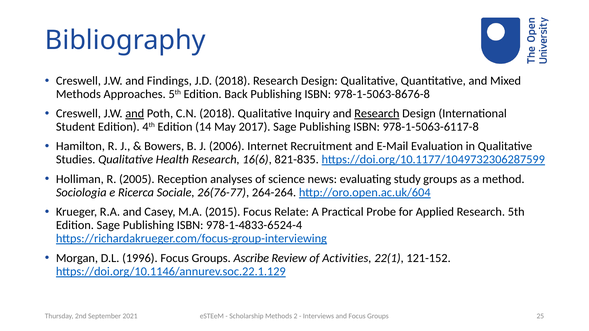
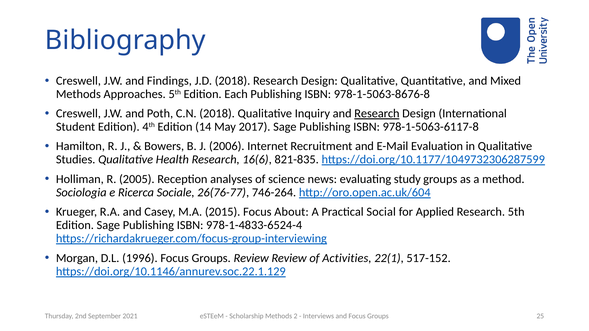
Back: Back -> Each (236, 94)
and underline: present -> none (135, 114)
264-264: 264-264 -> 746-264 (274, 193)
Relate: Relate -> About (292, 212)
Probe: Probe -> Social (381, 212)
Groups Ascribe: Ascribe -> Review (251, 258)
121-152: 121-152 -> 517-152 (429, 258)
